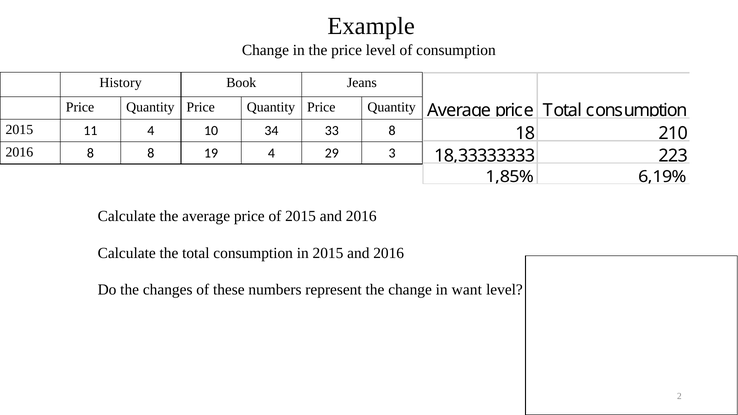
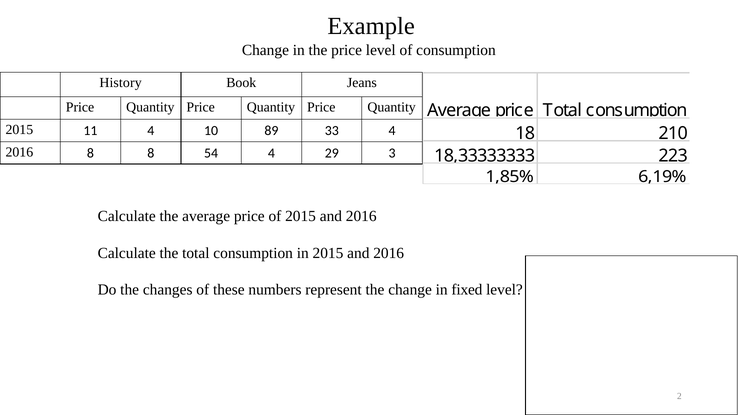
34: 34 -> 89 (271, 131)
33 8: 8 -> 4 (392, 131)
19: 19 -> 54 (211, 153)
want: want -> fixed (467, 290)
